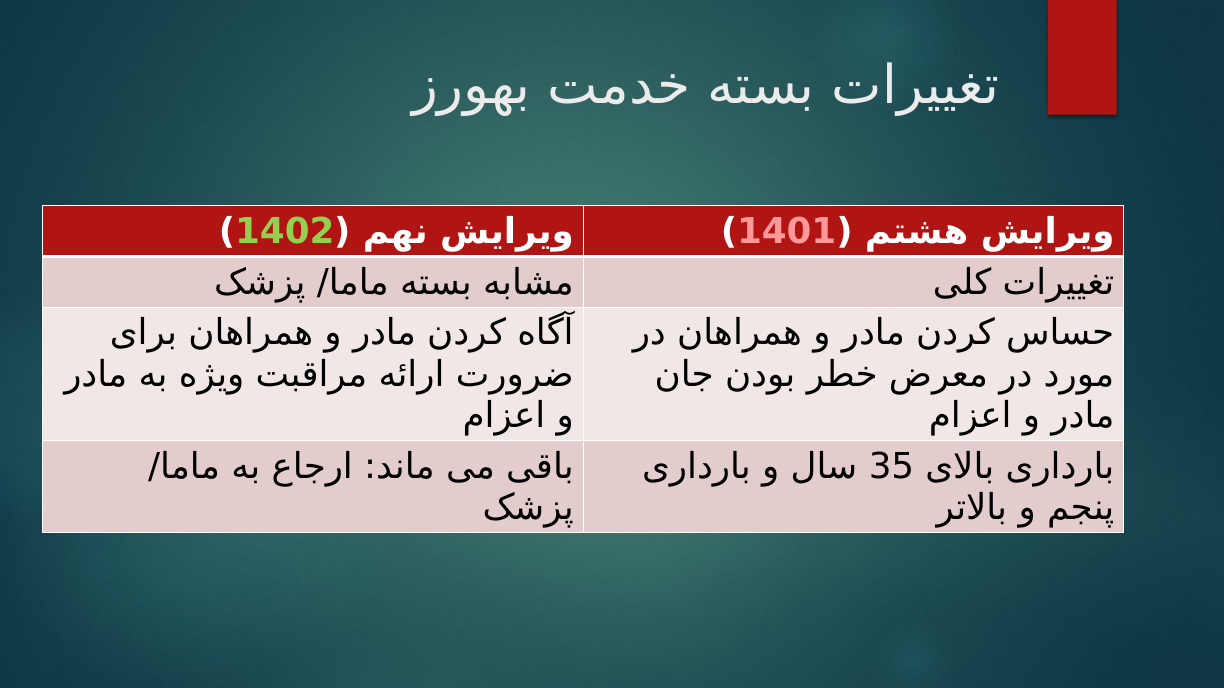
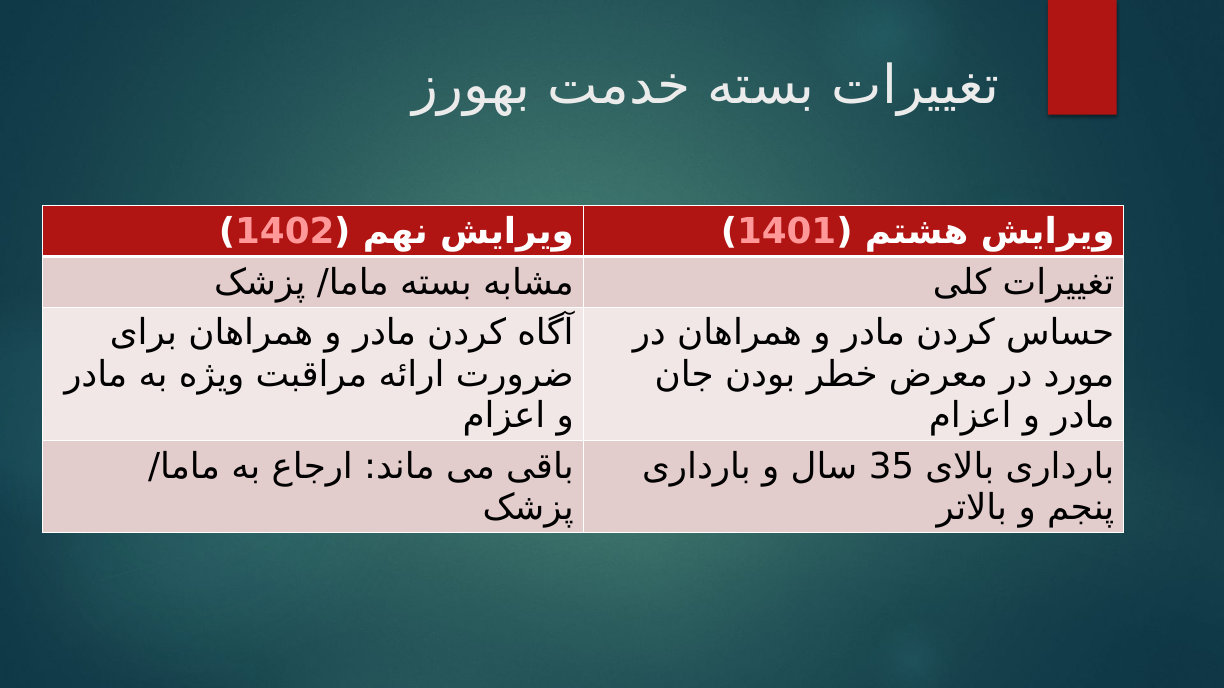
1402 colour: light green -> pink (285, 232)
